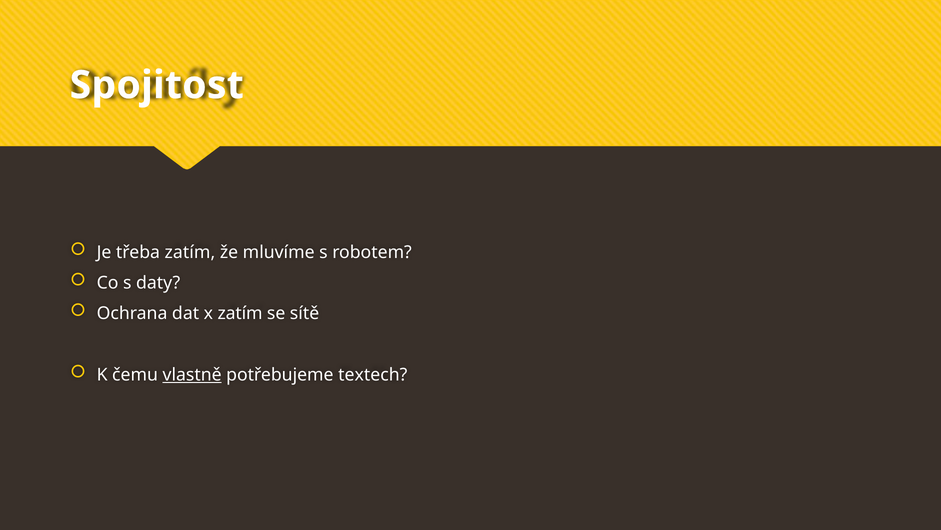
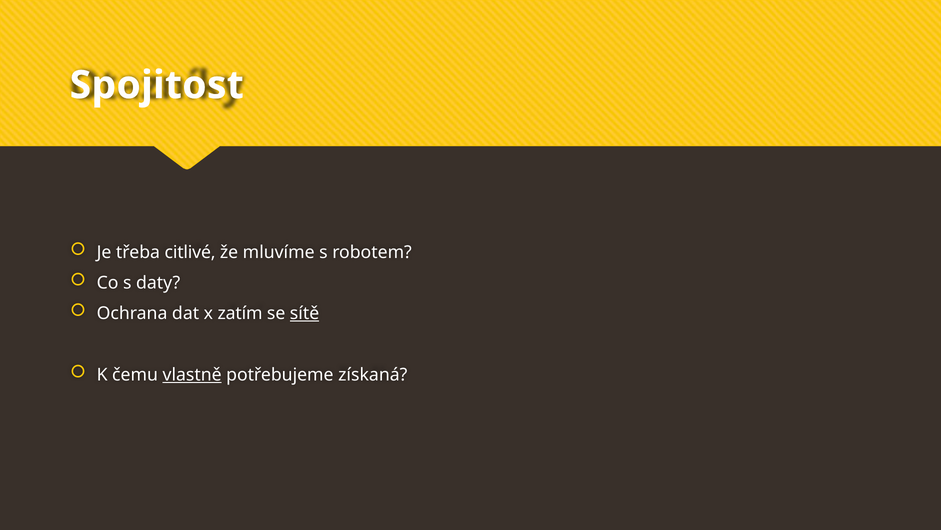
třeba zatím: zatím -> citlivé (190, 252)
sítě underline: none -> present (305, 313)
textech: textech -> získaná (373, 374)
